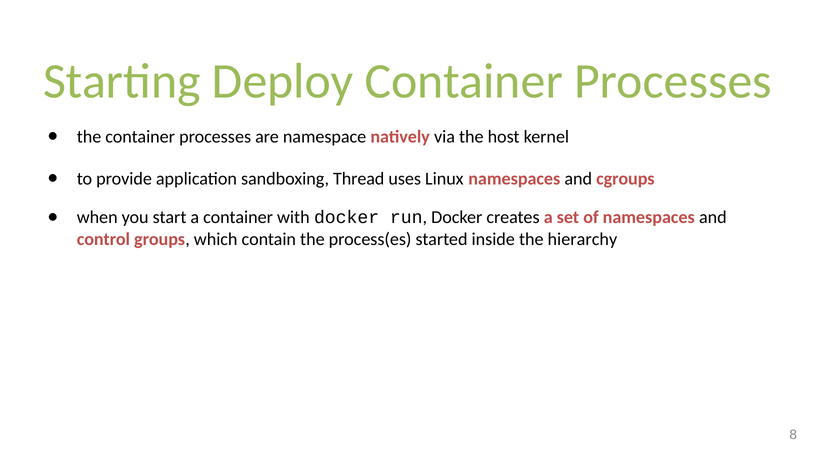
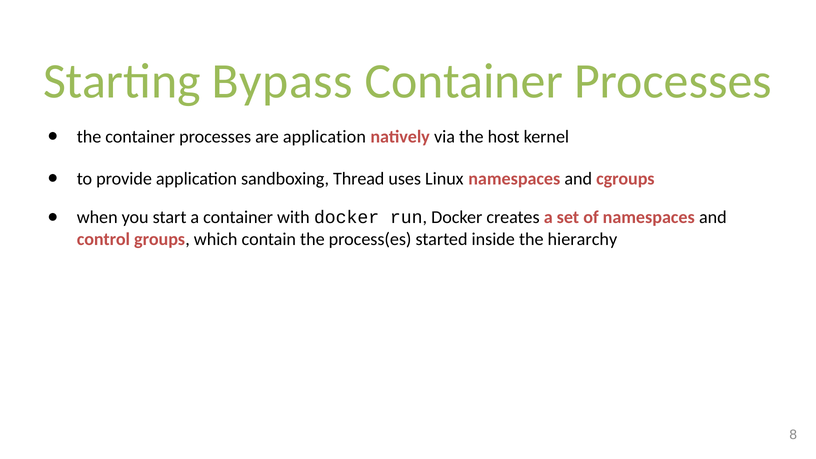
Deploy: Deploy -> Bypass (282, 81)
are namespace: namespace -> application (324, 137)
